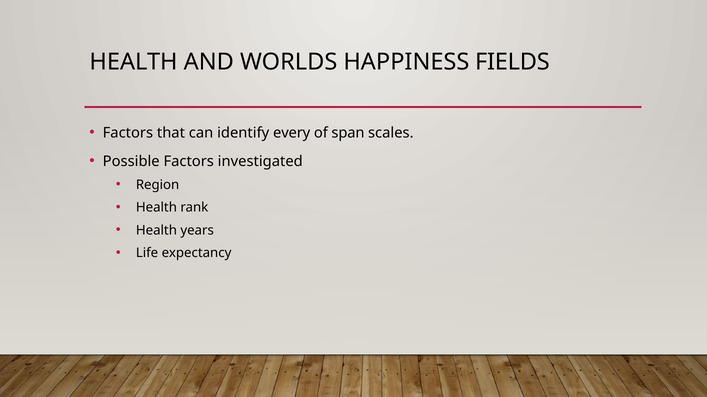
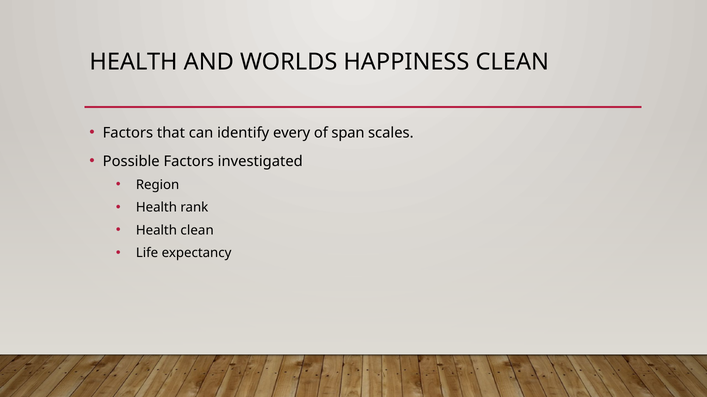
HAPPINESS FIELDS: FIELDS -> CLEAN (512, 62)
Health years: years -> clean (197, 231)
